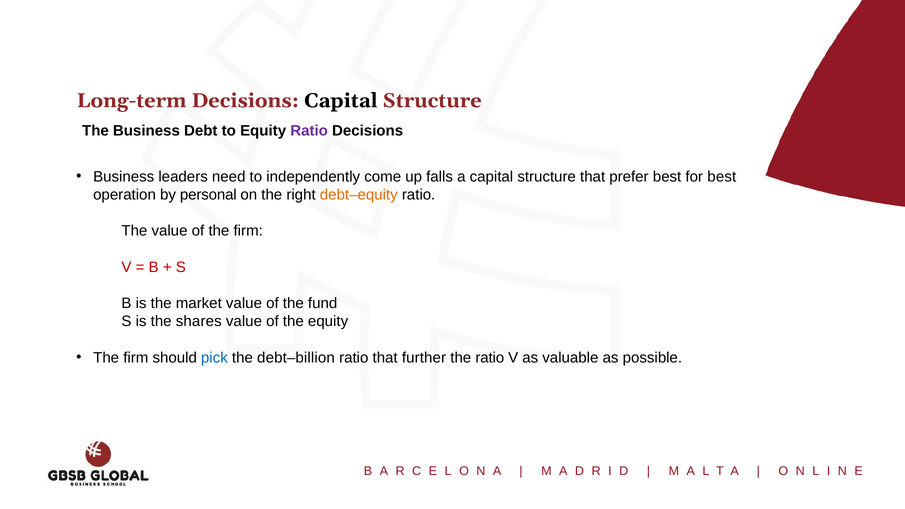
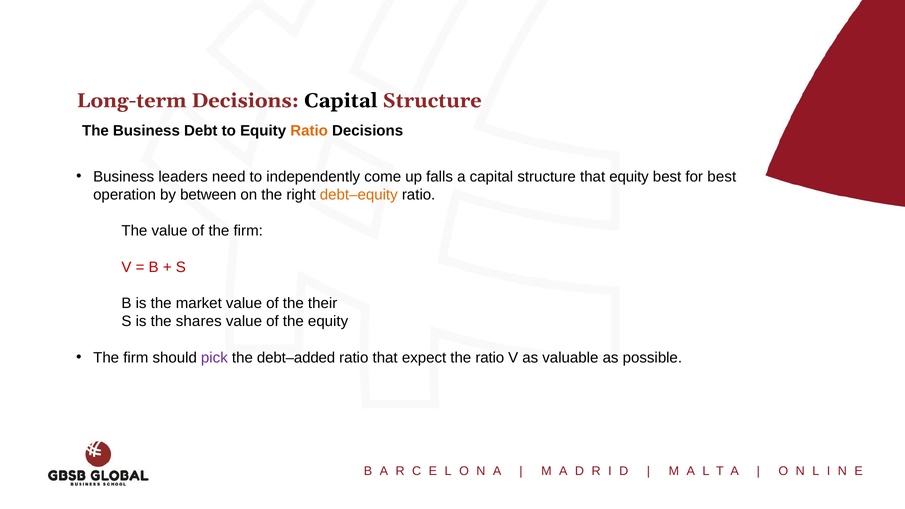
Ratio colour: purple -> orange (309, 131)
that prefer: prefer -> equity (629, 177)
personal: personal -> between (208, 195)
fund: fund -> their (323, 303)
pick colour: blue -> purple (214, 358)
debt–billion: debt–billion -> debt–added (296, 358)
further: further -> expect (424, 358)
